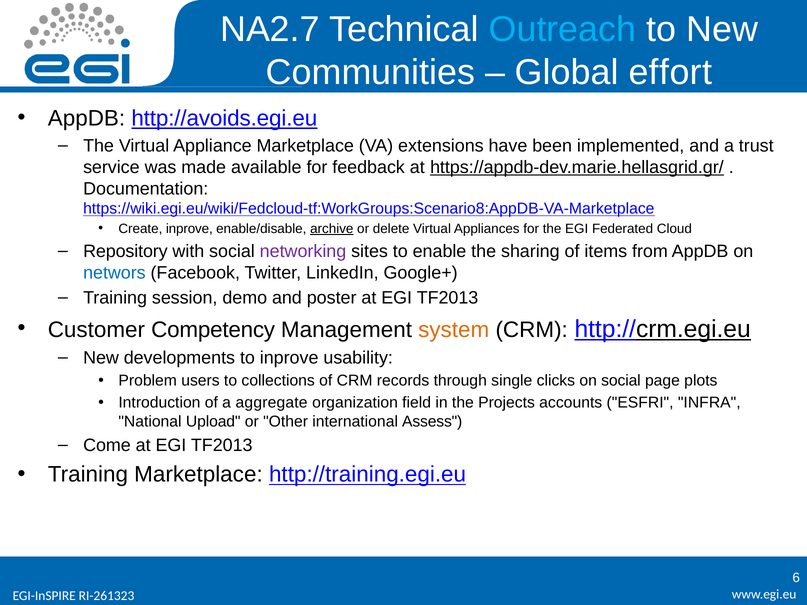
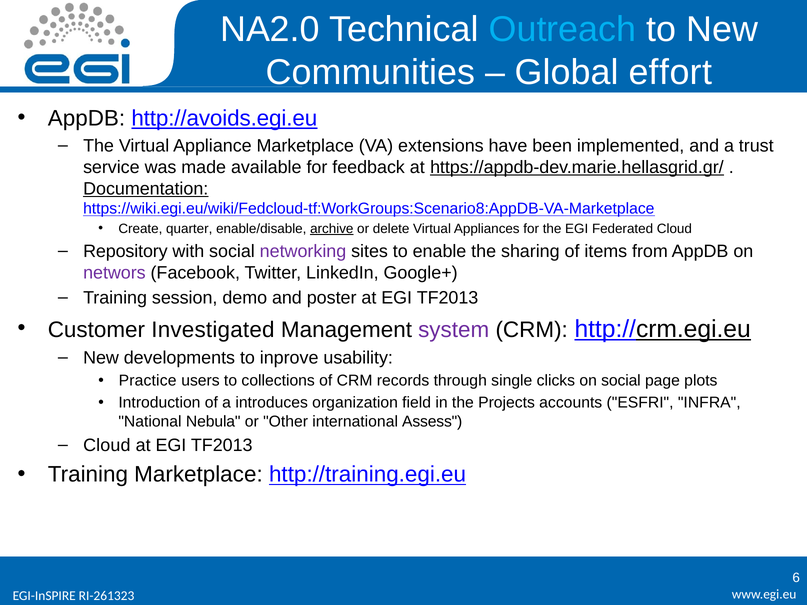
NA2.7: NA2.7 -> NA2.0 (270, 29)
Documentation underline: none -> present (146, 189)
Create inprove: inprove -> quarter (189, 229)
networs colour: blue -> purple (114, 273)
Competency: Competency -> Investigated (213, 330)
system colour: orange -> purple (454, 330)
Problem: Problem -> Practice (148, 381)
aggregate: aggregate -> introduces (272, 403)
Upload: Upload -> Nebula (213, 422)
Come: Come -> Cloud (107, 446)
